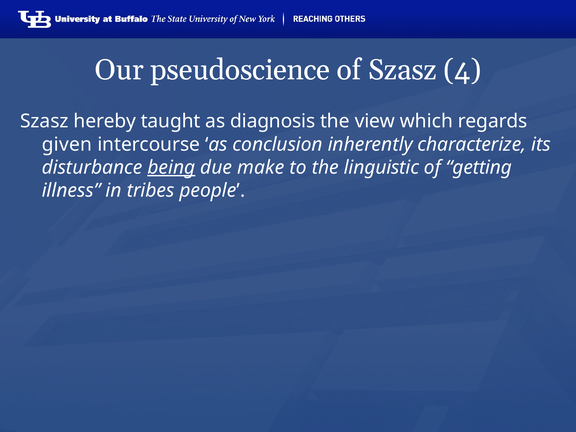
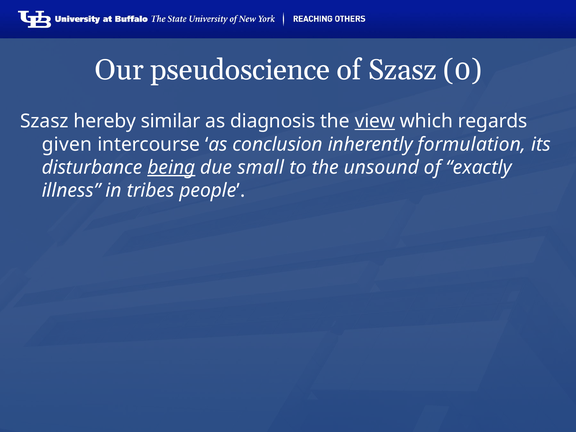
4: 4 -> 0 (463, 70)
taught: taught -> similar (171, 121)
view underline: none -> present (375, 121)
characterize: characterize -> formulation (472, 144)
make: make -> small (261, 167)
linguistic: linguistic -> unsound (381, 167)
getting: getting -> exactly (479, 167)
